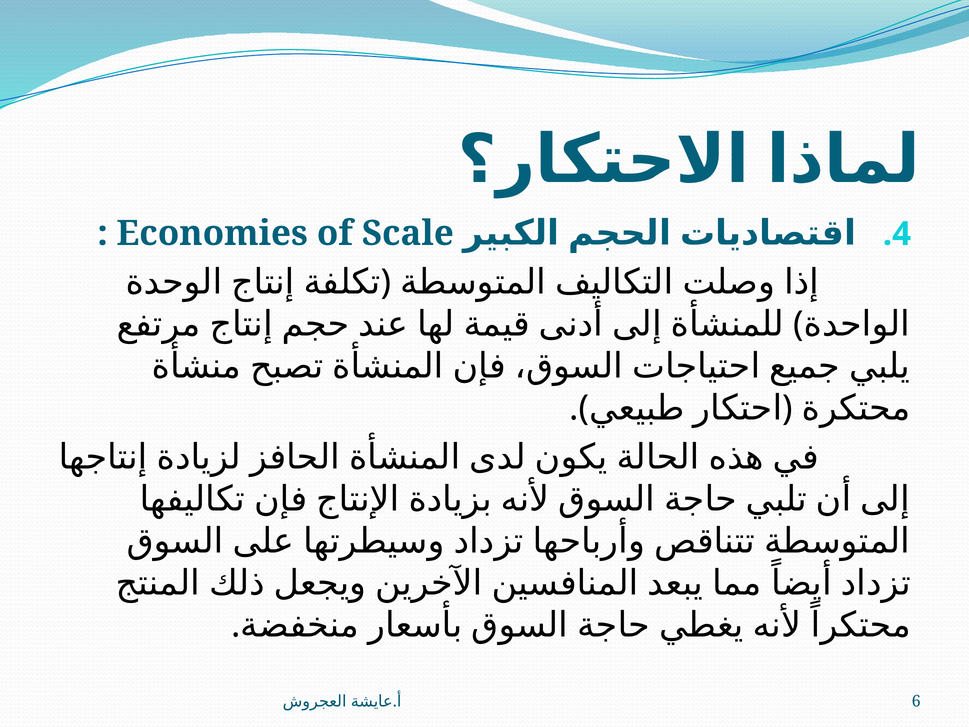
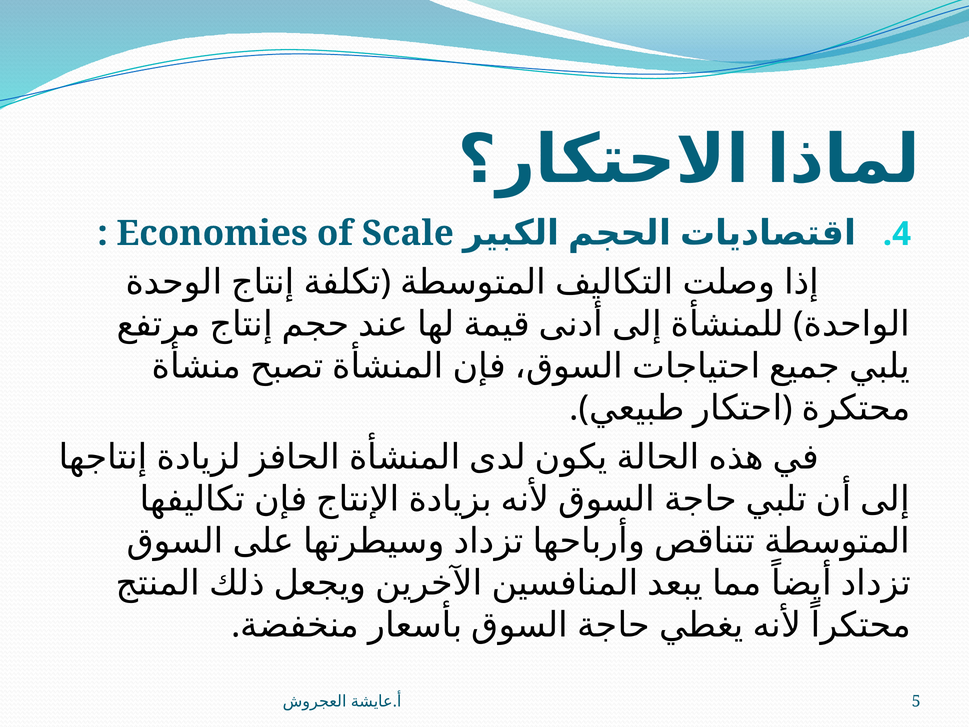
6: 6 -> 5 (916, 701)
